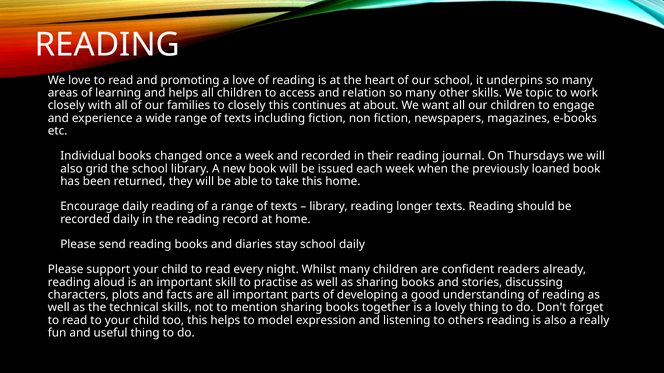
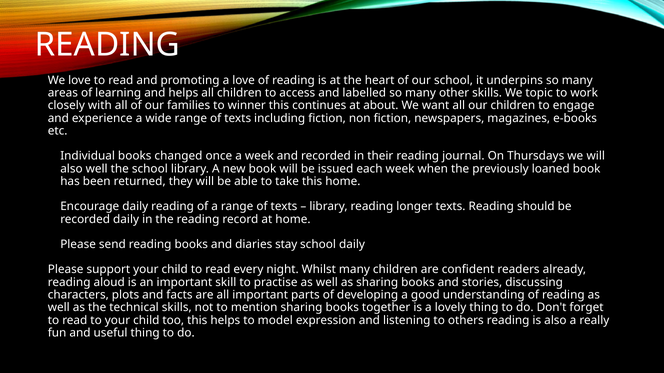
relation: relation -> labelled (364, 93)
to closely: closely -> winner (247, 106)
also grid: grid -> well (97, 169)
